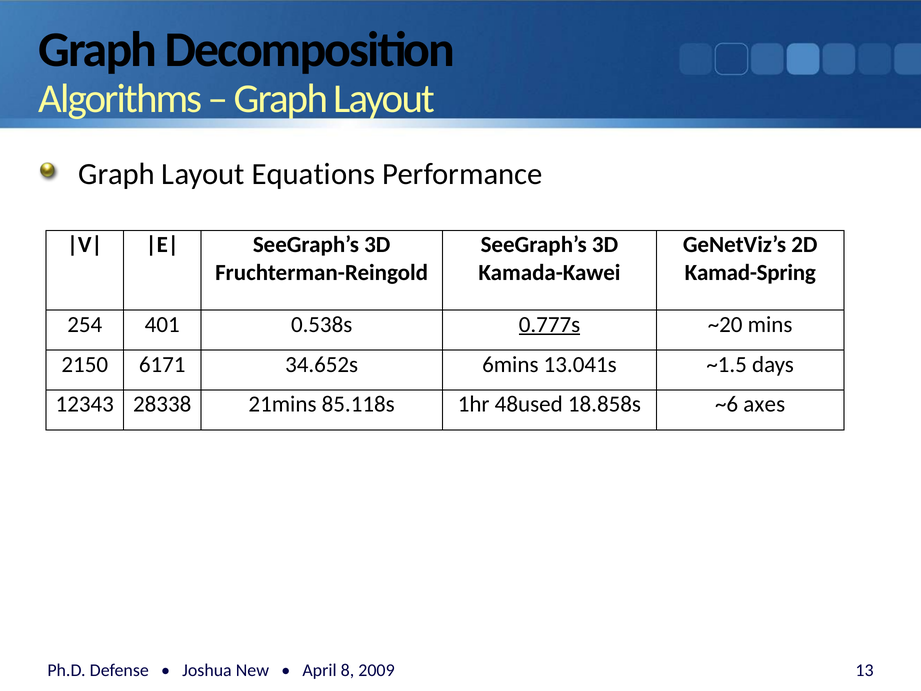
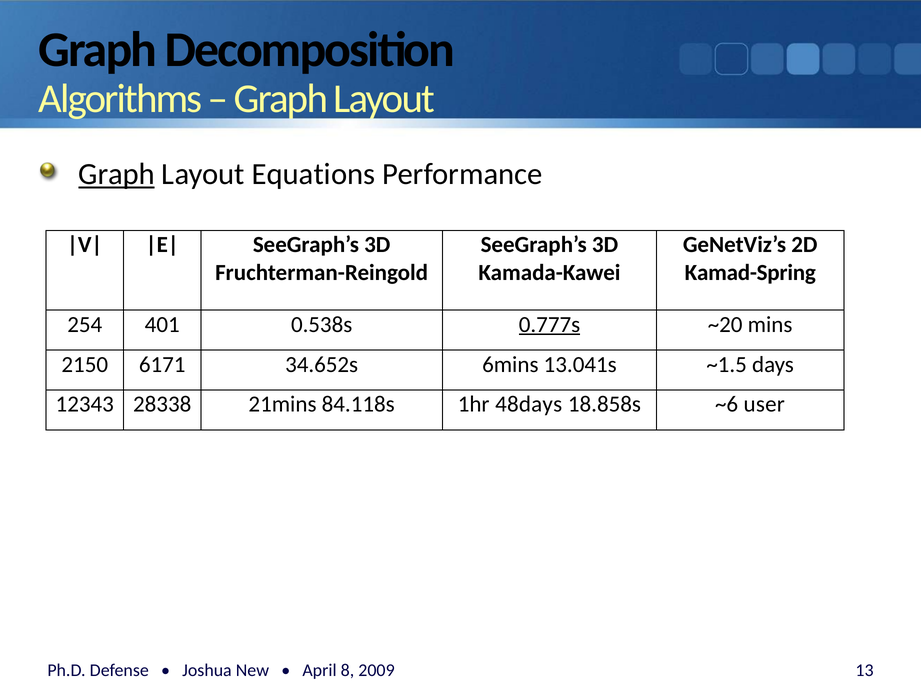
Graph underline: none -> present (117, 174)
85.118s: 85.118s -> 84.118s (358, 404)
48used: 48used -> 48days (529, 404)
axes: axes -> user (764, 404)
